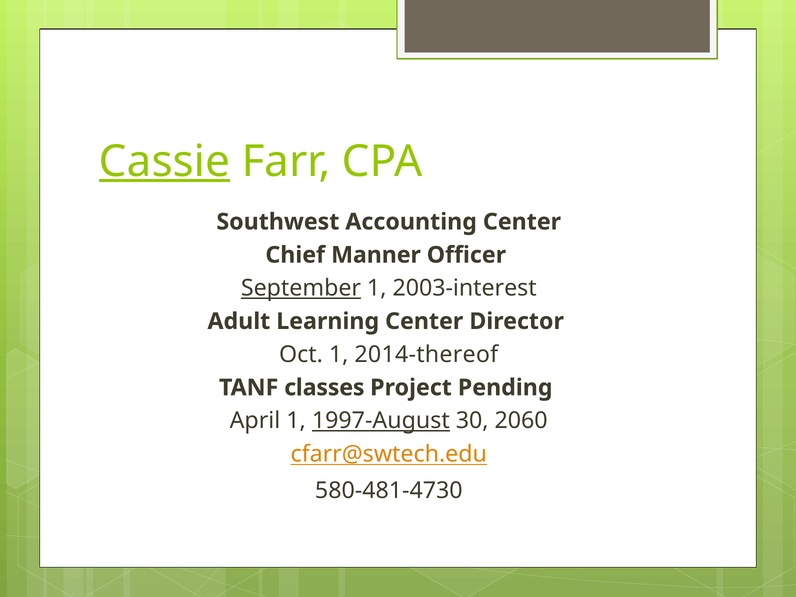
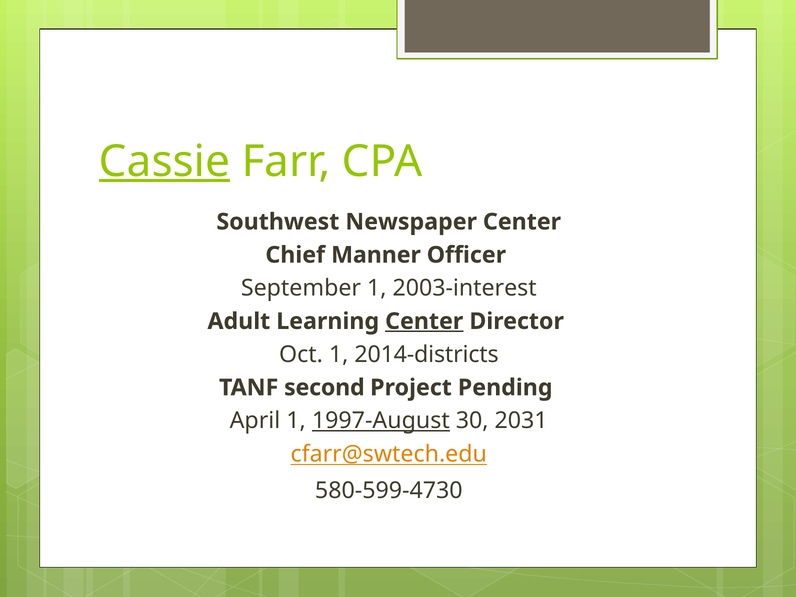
Accounting: Accounting -> Newspaper (411, 222)
September underline: present -> none (301, 288)
Center underline: none -> present (424, 321)
2014-thereof: 2014-thereof -> 2014-districts (427, 354)
classes: classes -> second (324, 388)
2060: 2060 -> 2031 (521, 421)
580-481-4730: 580-481-4730 -> 580-599-4730 (389, 491)
